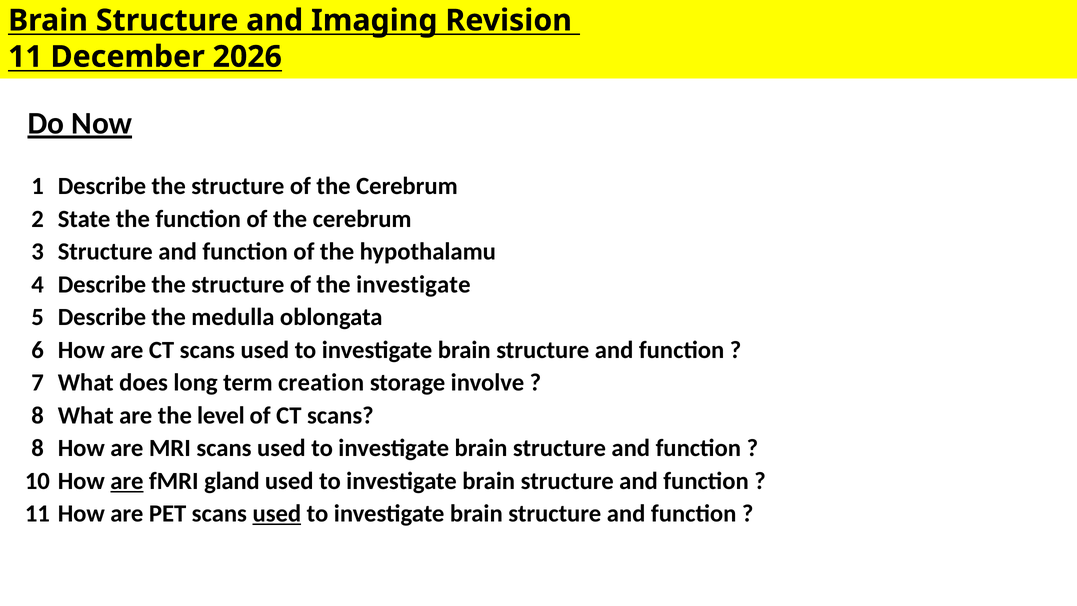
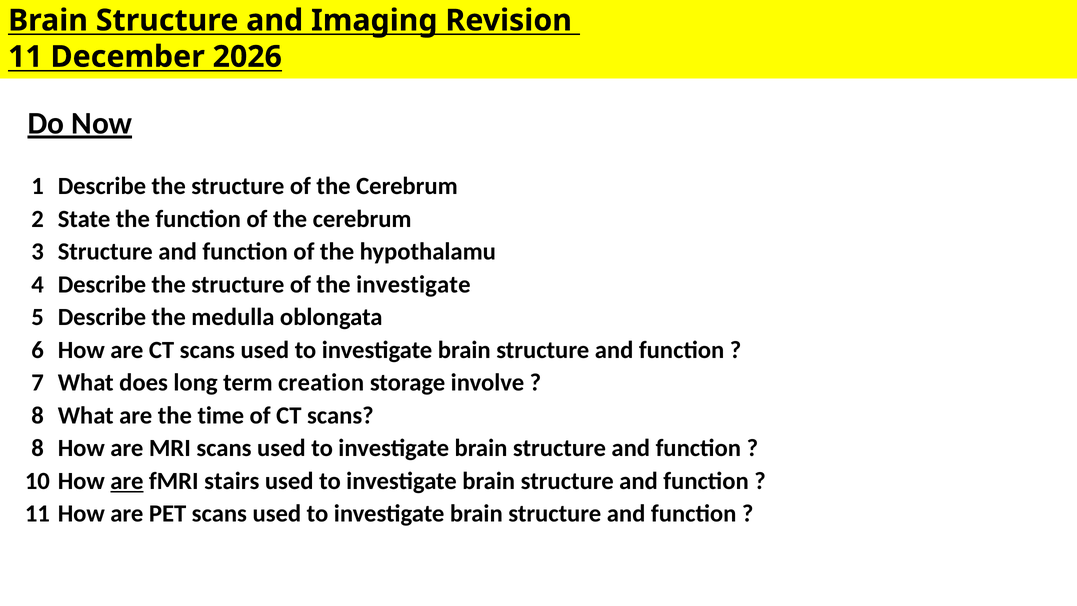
level: level -> time (221, 415)
gland: gland -> stairs (232, 481)
used underline: present -> none (277, 514)
